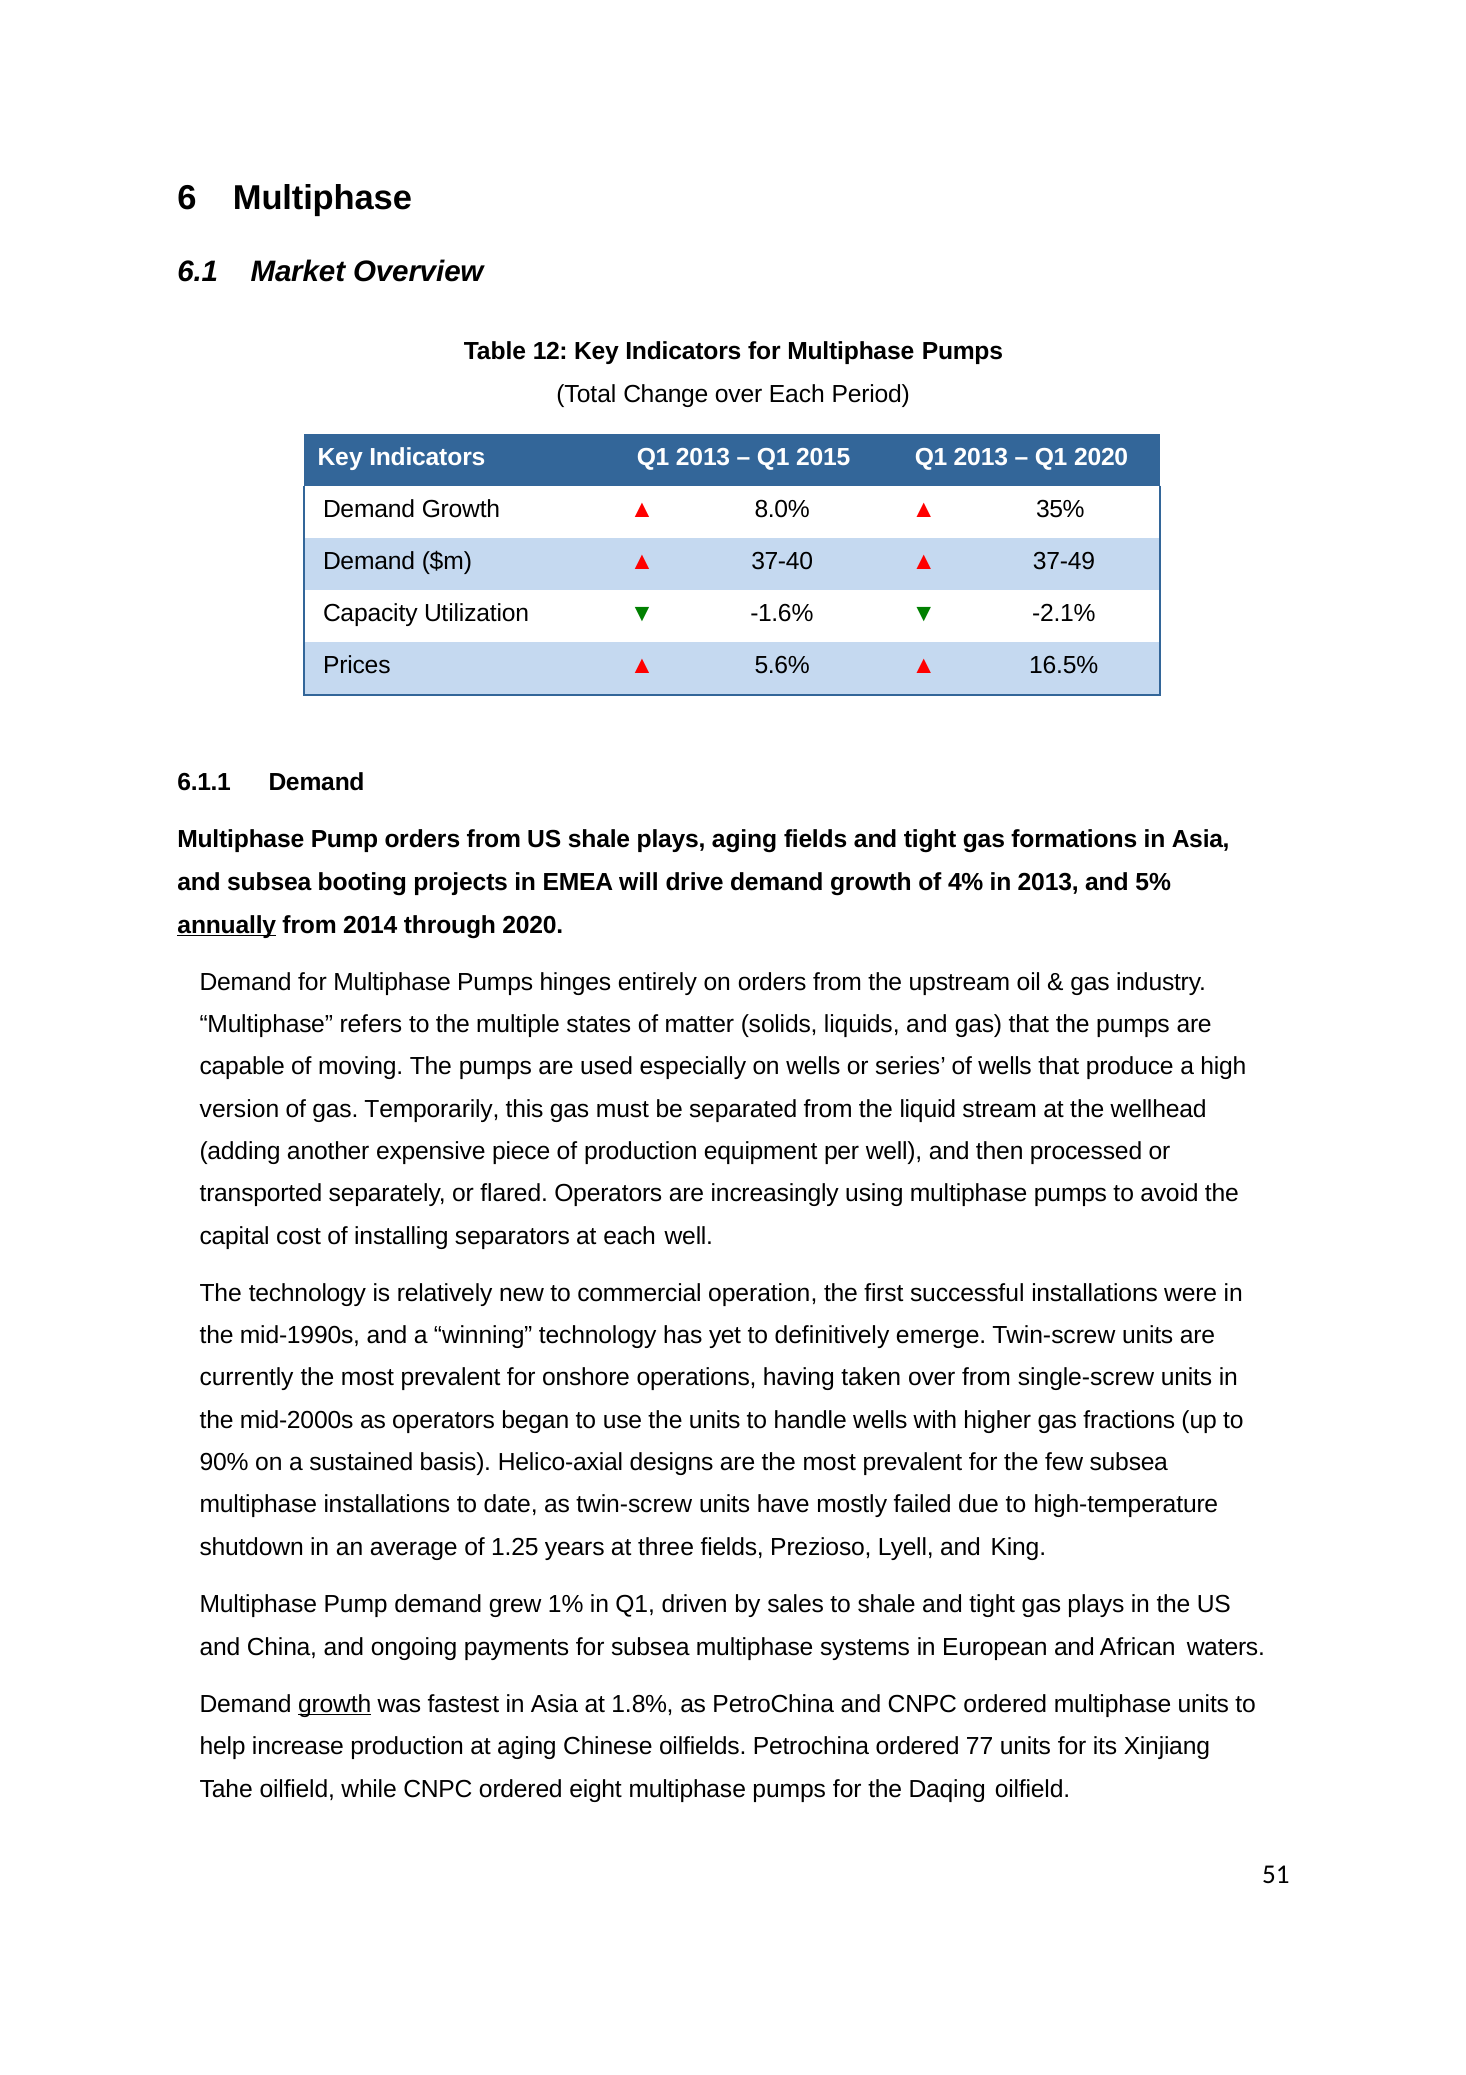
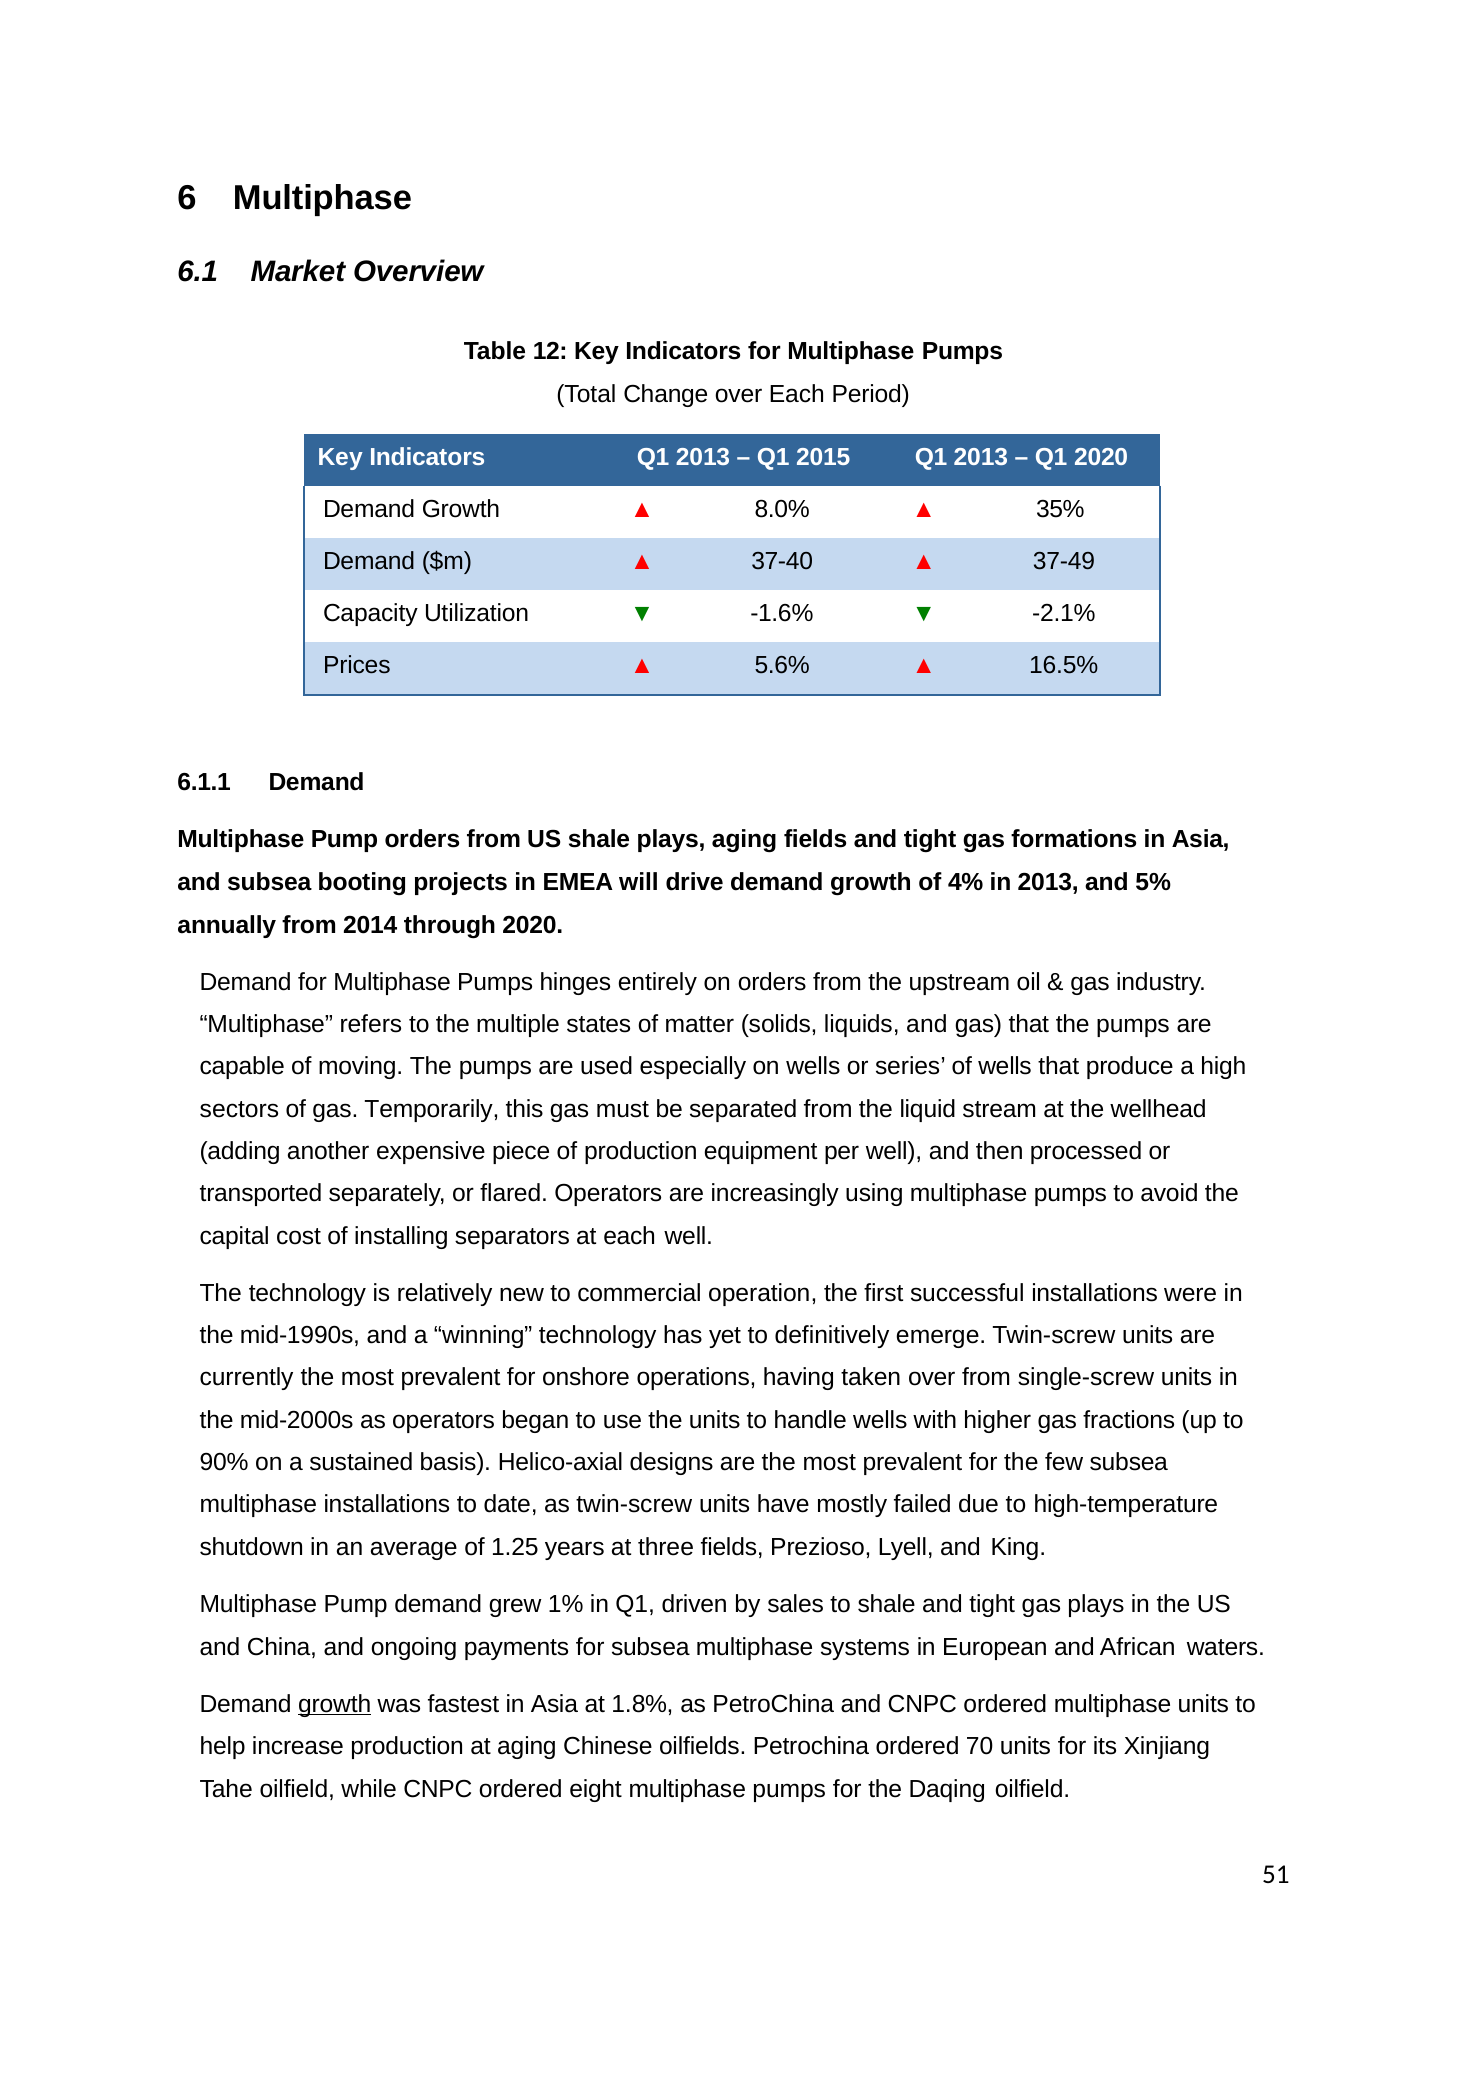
annually underline: present -> none (227, 925)
version: version -> sectors (239, 1109)
77: 77 -> 70 (980, 1746)
